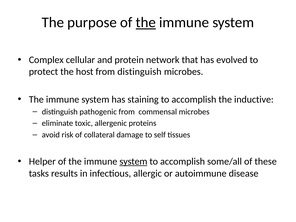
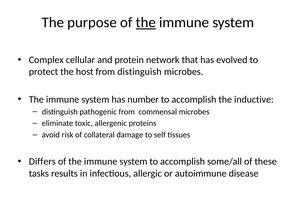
staining: staining -> number (143, 99)
Helper: Helper -> Differs (42, 162)
system underline: present -> none (133, 162)
